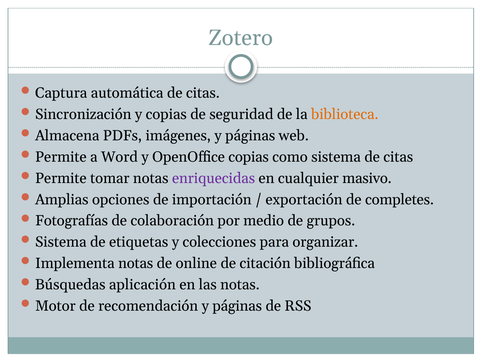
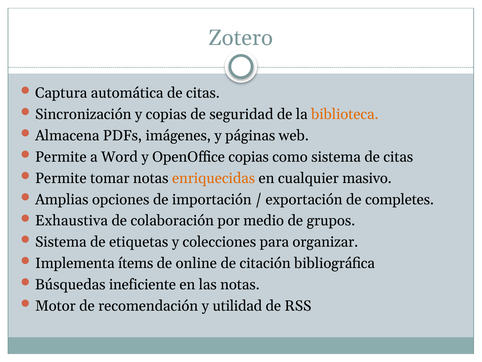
enriquecidas colour: purple -> orange (214, 178)
Fotografías: Fotografías -> Exhaustiva (71, 220)
Implementa notas: notas -> ítems (136, 263)
aplicación: aplicación -> ineficiente (142, 284)
recomendación y páginas: páginas -> utilidad (237, 306)
